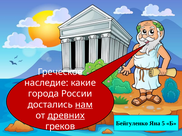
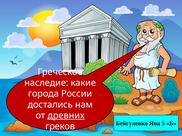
нам underline: present -> none (84, 105)
